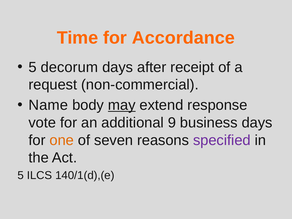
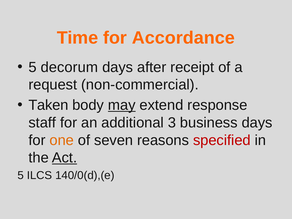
Name: Name -> Taken (48, 105)
vote: vote -> staff (42, 123)
9: 9 -> 3 (172, 123)
specified colour: purple -> red (222, 140)
Act underline: none -> present (65, 158)
140/1(d),(e: 140/1(d),(e -> 140/0(d),(e (85, 175)
